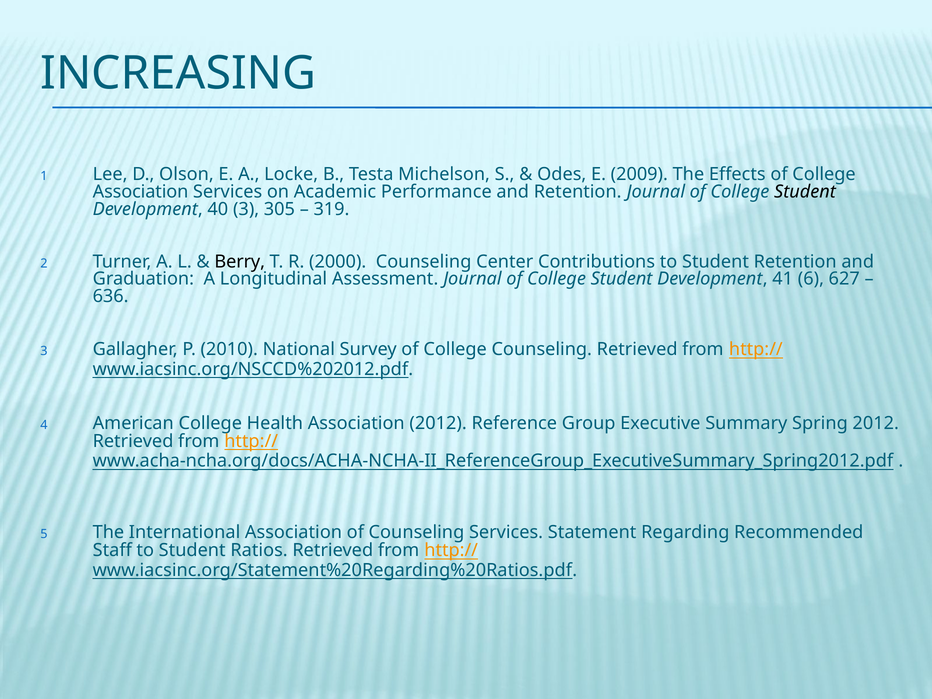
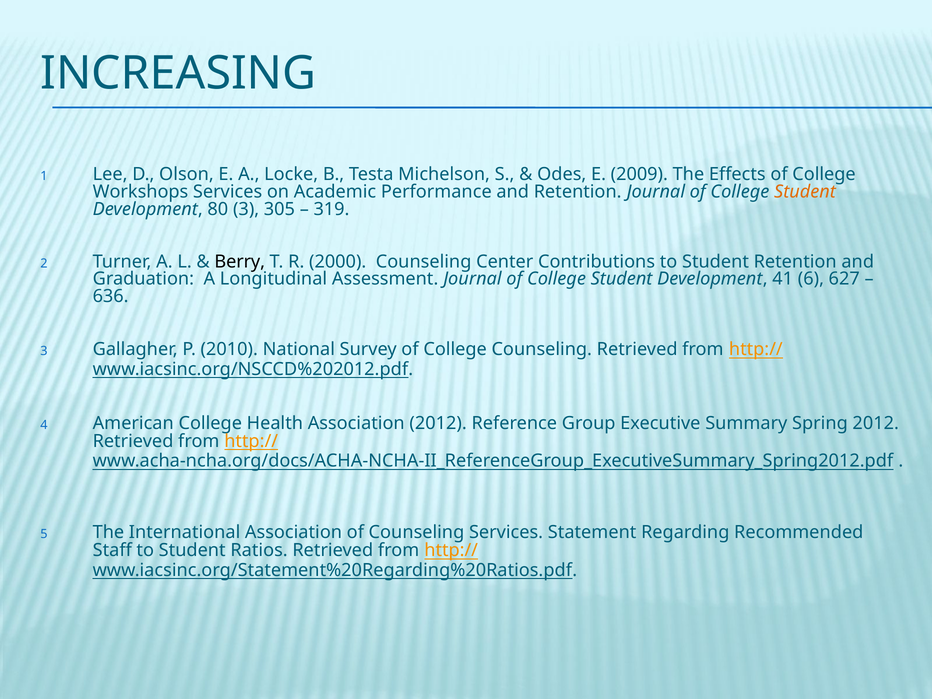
Association: Association -> Workshops (140, 192)
Student colour: black -> orange (805, 192)
40: 40 -> 80 (218, 209)
